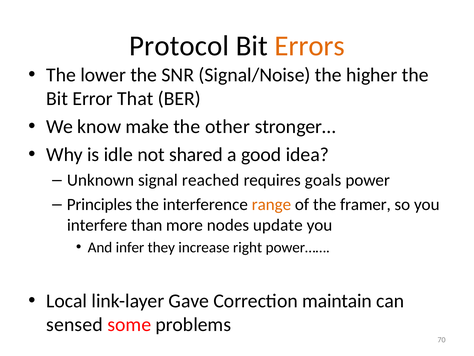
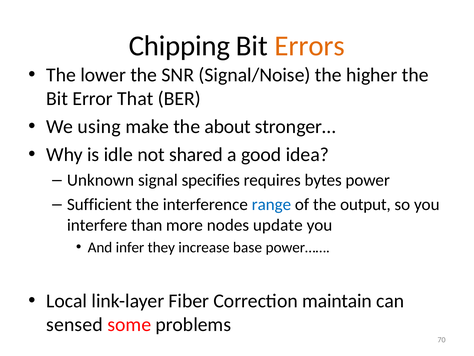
Protocol: Protocol -> Chipping (179, 46)
know: know -> using (99, 126)
other: other -> about (228, 126)
reached: reached -> specifies (211, 180)
goals: goals -> bytes (323, 180)
Principles: Principles -> Sufficient (99, 204)
range colour: orange -> blue (271, 204)
framer: framer -> output (365, 204)
right: right -> base (247, 247)
Gave: Gave -> Fiber (189, 301)
